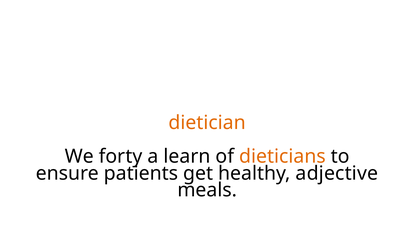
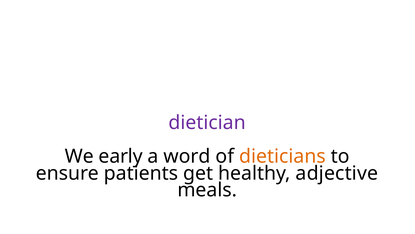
dietician colour: orange -> purple (207, 122)
forty: forty -> early (121, 156)
learn: learn -> word (187, 156)
